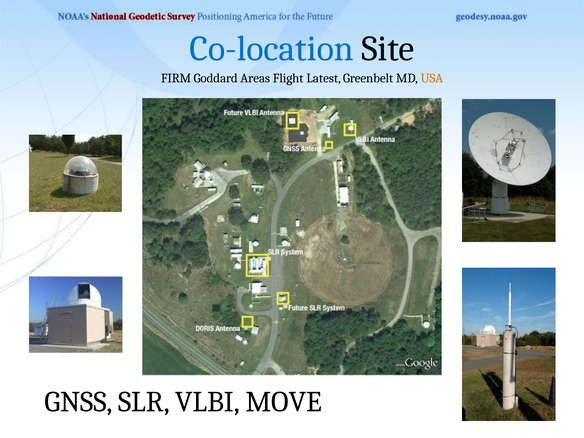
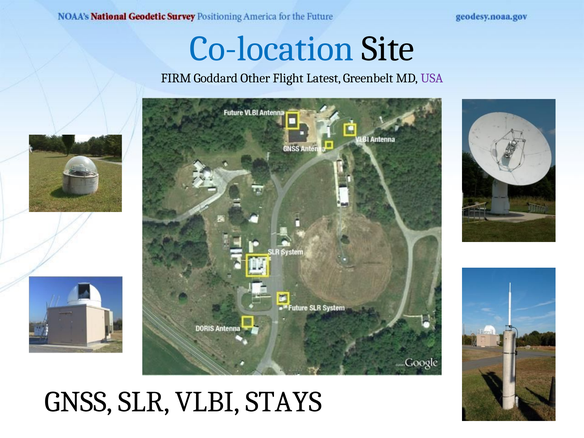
Areas: Areas -> Other (255, 78)
USA colour: orange -> purple (432, 78)
MOVE: MOVE -> STAYS (284, 402)
